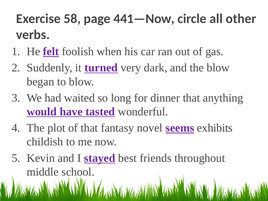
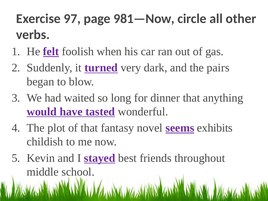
58: 58 -> 97 (72, 19)
441—Now: 441—Now -> 981—Now (144, 19)
the blow: blow -> pairs (218, 68)
